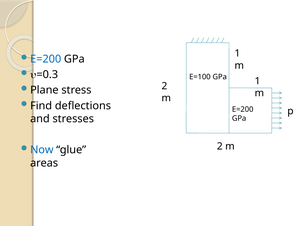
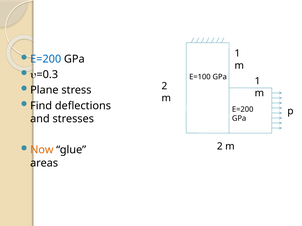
Now colour: blue -> orange (42, 150)
